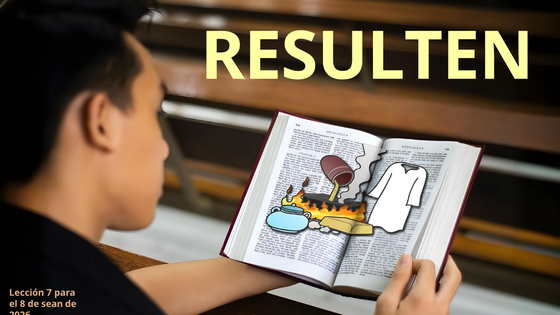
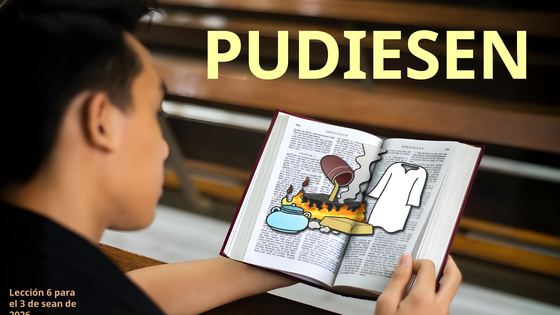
RESULTEN: RESULTEN -> PUDIESEN (367, 57)
7: 7 -> 6 (49, 293)
8: 8 -> 3 (23, 304)
